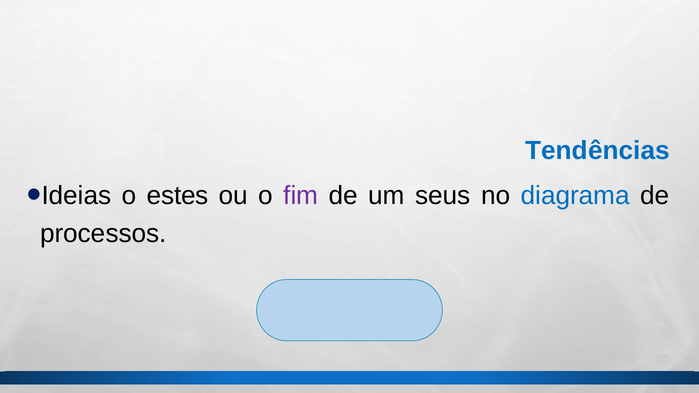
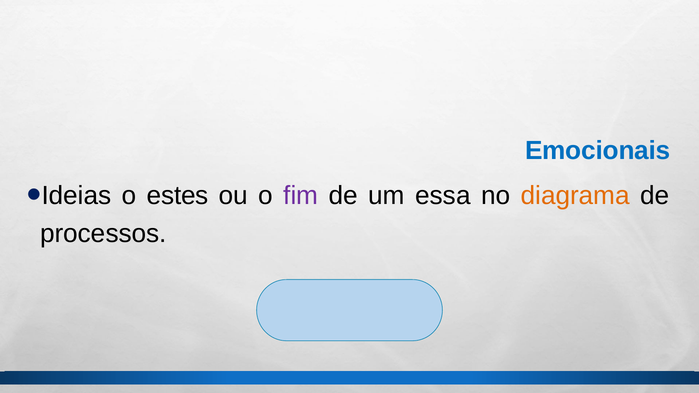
Tendências: Tendências -> Emocionais (598, 151)
seus: seus -> essa (443, 196)
diagrama colour: blue -> orange (575, 196)
